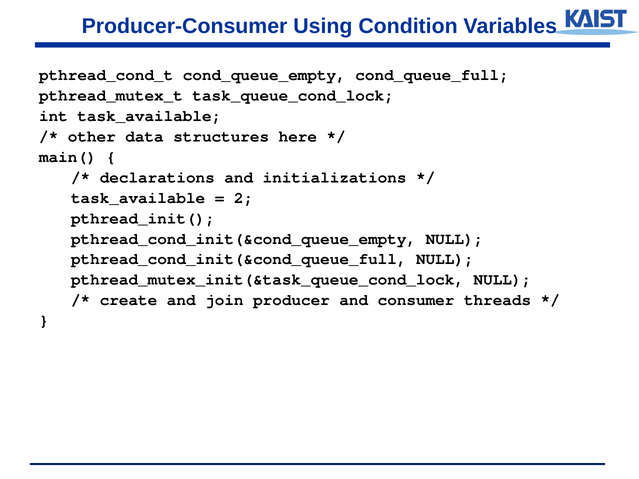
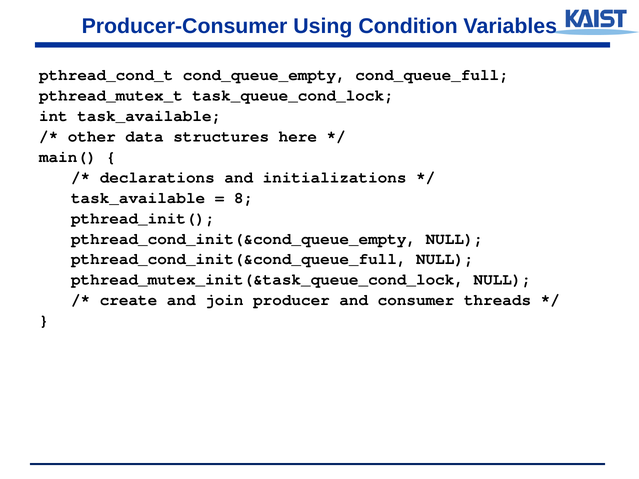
2: 2 -> 8 (244, 198)
